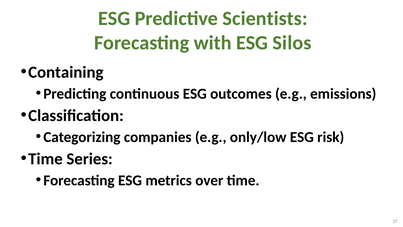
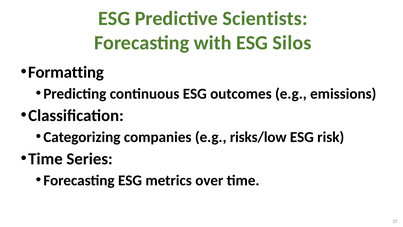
Containing: Containing -> Formatting (66, 72)
only/low: only/low -> risks/low (258, 137)
